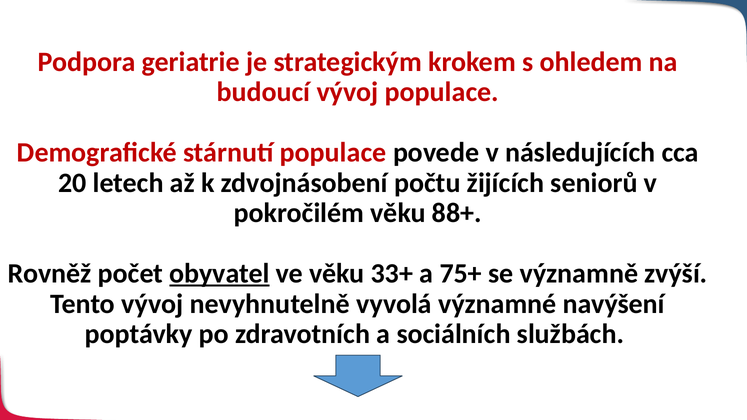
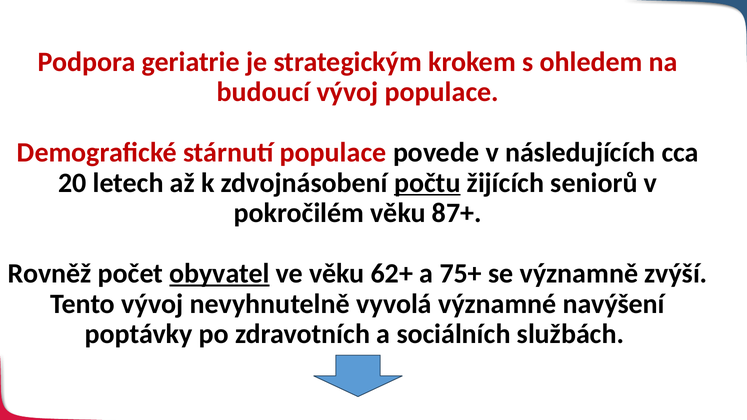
počtu underline: none -> present (427, 183)
88+: 88+ -> 87+ (457, 213)
33+: 33+ -> 62+ (392, 274)
